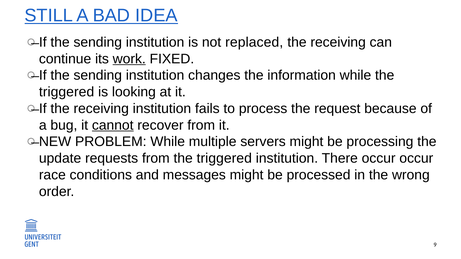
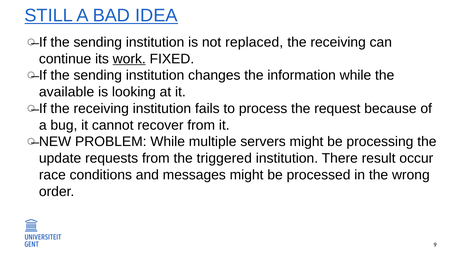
triggered: triggered -> available (67, 92)
cannot underline: present -> none (113, 125)
There occur: occur -> result (379, 158)
